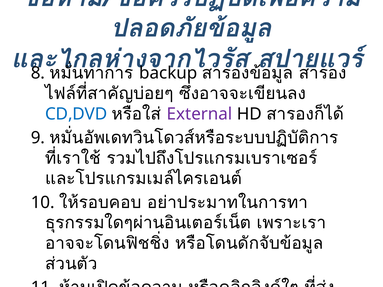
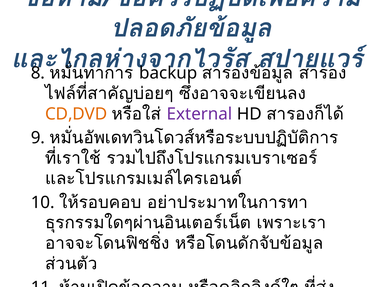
CD,DVD colour: blue -> orange (76, 114)
